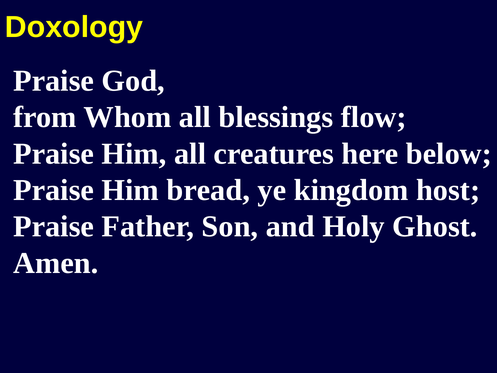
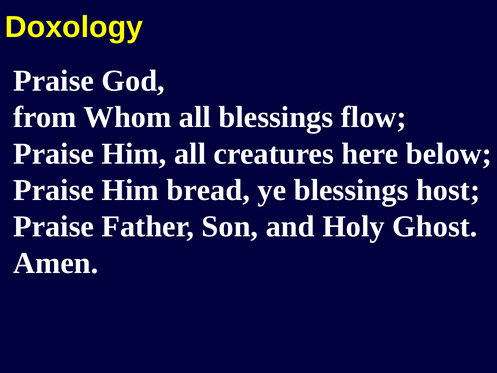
ye kingdom: kingdom -> blessings (351, 190)
